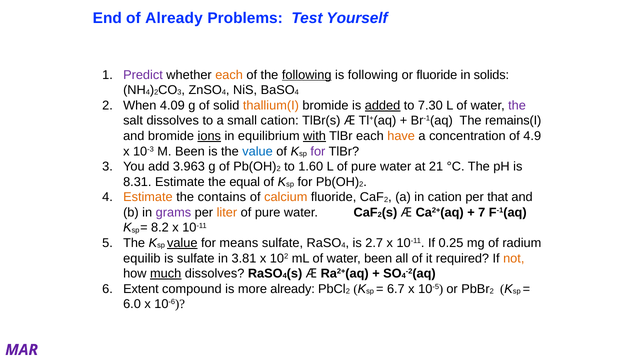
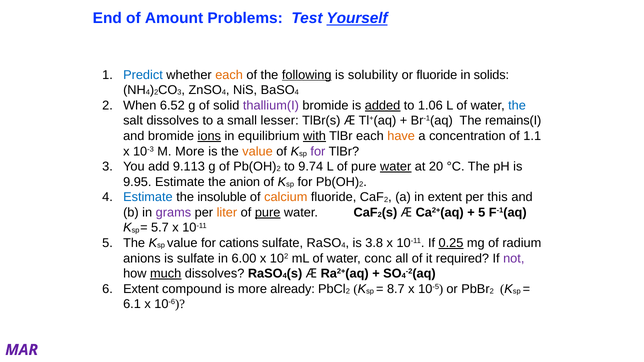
of Already: Already -> Amount (174, 18)
Yourself underline: none -> present (357, 18)
Predict colour: purple -> blue (143, 75)
is following: following -> solubility (373, 75)
4.09: 4.09 -> 6.52 (172, 106)
thallium(I colour: orange -> purple (271, 106)
7.30: 7.30 -> 1.06 (430, 106)
the colour: purple -> blue (517, 106)
small cation: cation -> lesser (280, 121)
4.9: 4.9 -> 1.1 (532, 136)
M Been: Been -> More (190, 151)
value colour: blue -> orange (258, 151)
3.963: 3.963 -> 9.113 (189, 167)
1.60: 1.60 -> 9.74 (311, 167)
water underline: none -> present (396, 167)
21: 21 -> 20 (436, 167)
8.31: 8.31 -> 9.95 (137, 182)
equal: equal -> anion (245, 182)
Estimate colour: orange -> blue (148, 197)
contains: contains -> insoluble (222, 197)
in cation: cation -> extent (445, 197)
that: that -> this (498, 197)
pure underline: none -> present (268, 213)
7: 7 -> 5 (482, 213)
8.2: 8.2 -> 5.7 (160, 228)
value underline: present -> none (182, 243)
means: means -> cations (239, 243)
2.7: 2.7 -> 3.8 (374, 243)
0.25 underline: none -> present (451, 243)
equilib: equilib -> anions (142, 258)
3.81: 3.81 -> 6.00 (244, 258)
water been: been -> conc (378, 258)
not colour: orange -> purple (514, 258)
6.7: 6.7 -> 8.7 (396, 289)
6.0: 6.0 -> 6.1 (132, 304)
